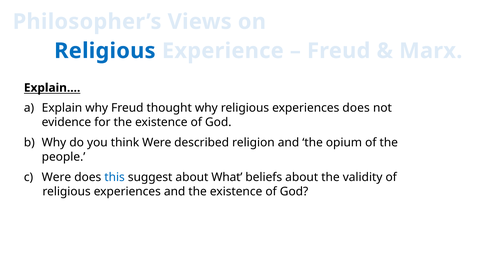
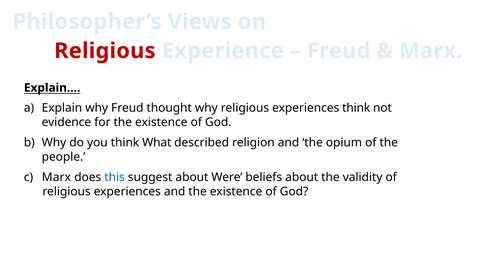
Religious colour: blue -> red (105, 51)
experiences does: does -> think (356, 108)
think Were: Were -> What (157, 143)
Were: Were -> Marx (56, 177)
What: What -> Were (227, 177)
